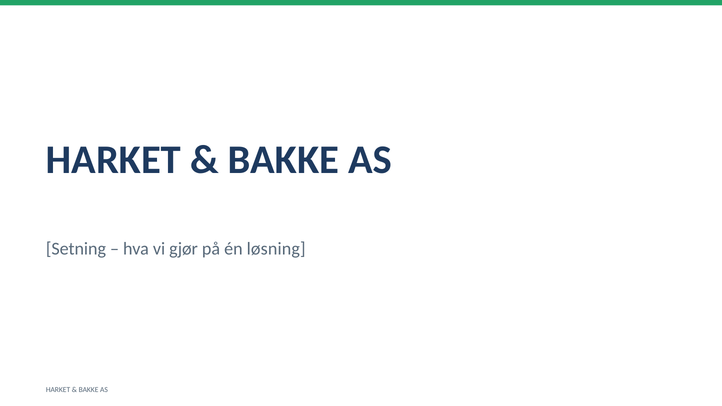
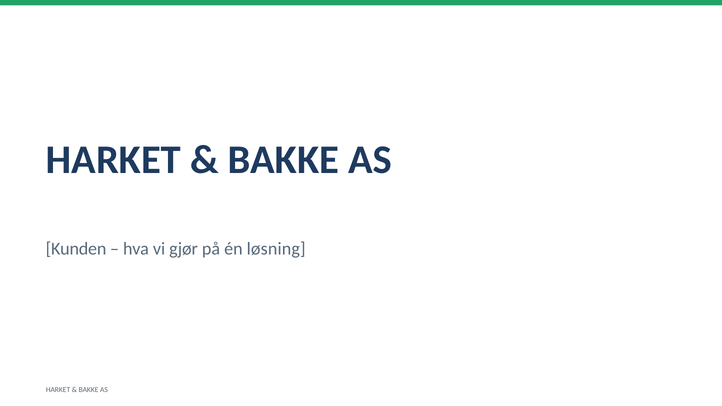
Setning: Setning -> Kunden (76, 249)
